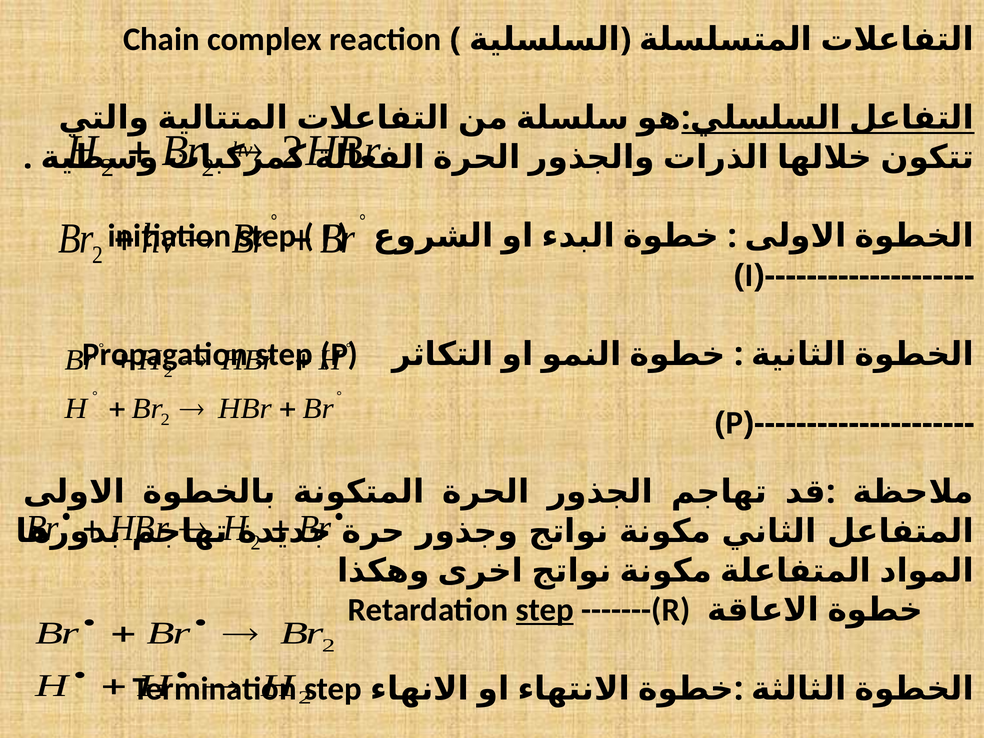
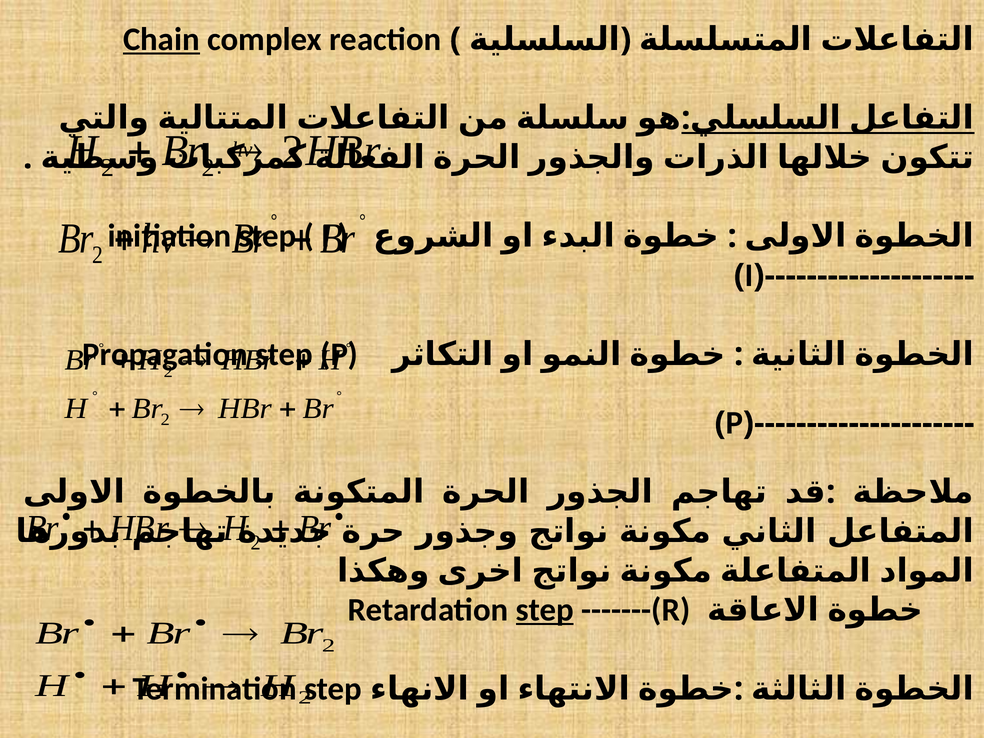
Chain underline: none -> present (161, 39)
